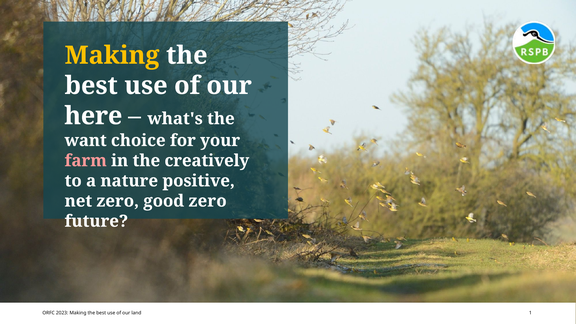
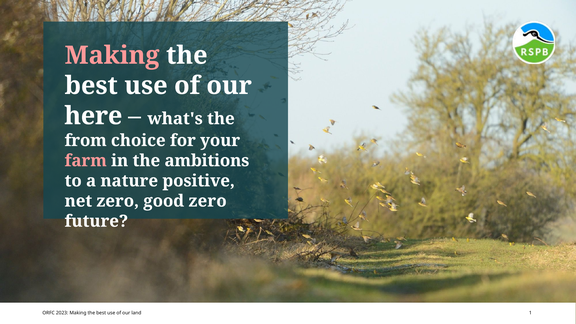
Making colour: yellow -> pink (112, 55)
want: want -> from (86, 141)
creatively: creatively -> ambitions (207, 161)
